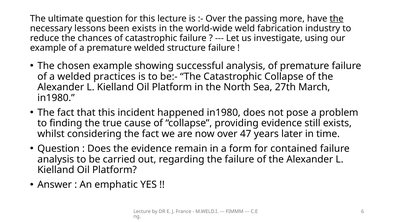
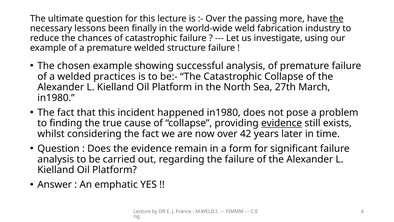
been exists: exists -> finally (144, 28)
evidence underline: none -> present (282, 123)
47: 47 -> 42 (246, 134)
contained: contained -> significant (294, 148)
